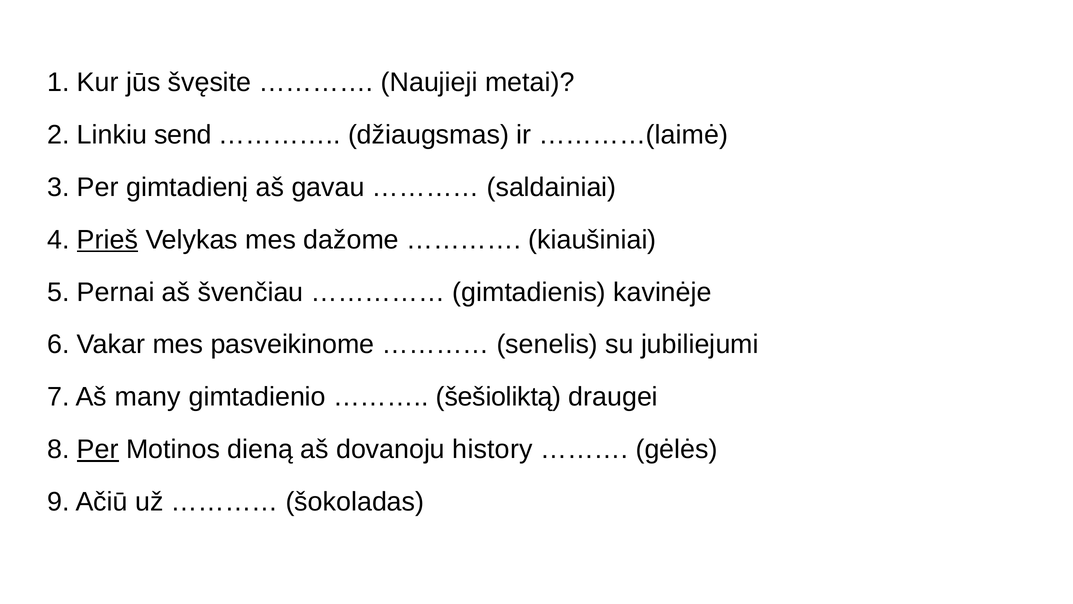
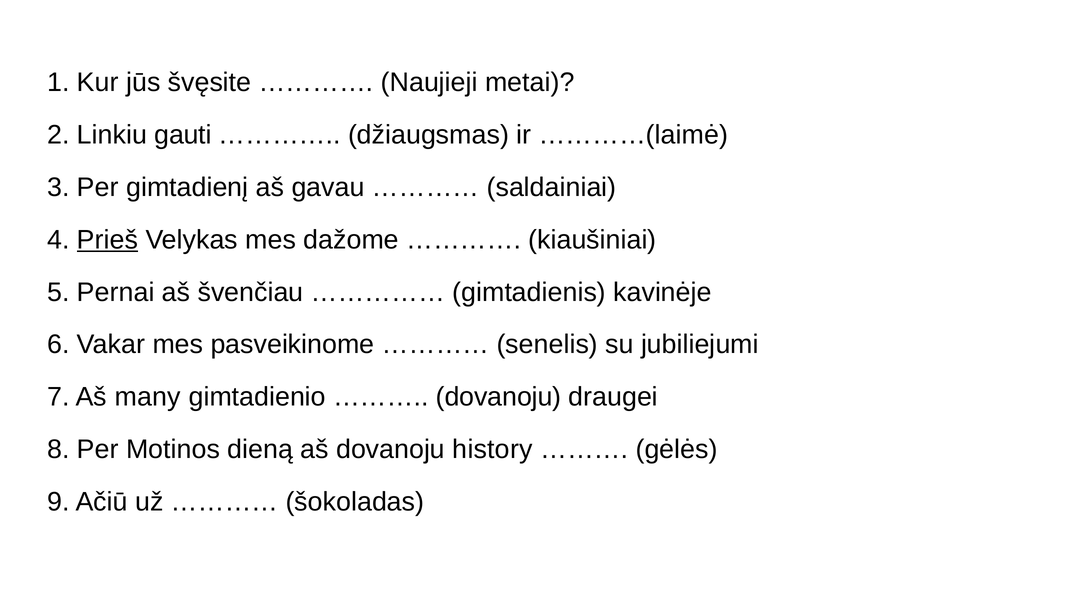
send: send -> gauti (183, 135)
šešioliktą: šešioliktą -> dovanoju (499, 397)
Per underline: present -> none (98, 449)
